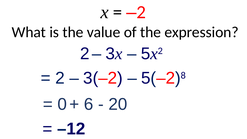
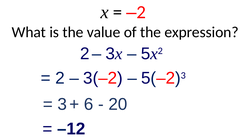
8: 8 -> 3 (183, 75)
0: 0 -> 3 (62, 104)
